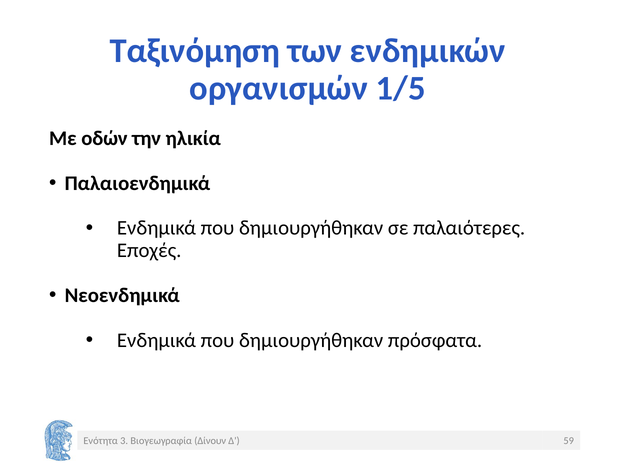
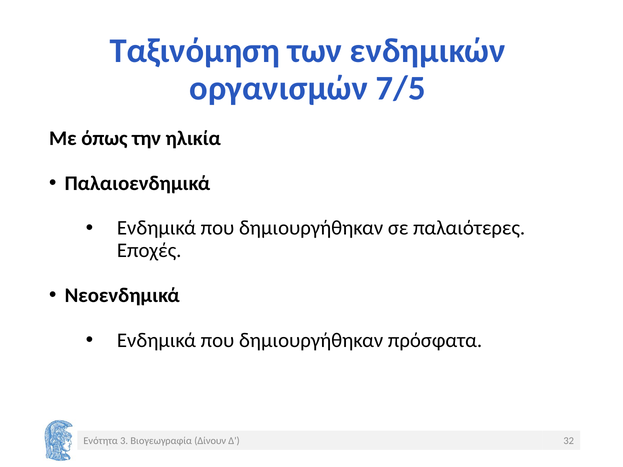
1/5: 1/5 -> 7/5 (401, 88)
οδών: οδών -> όπως (104, 139)
59: 59 -> 32 (569, 441)
